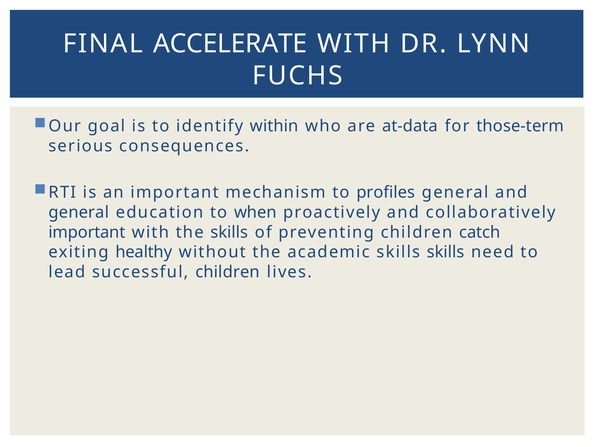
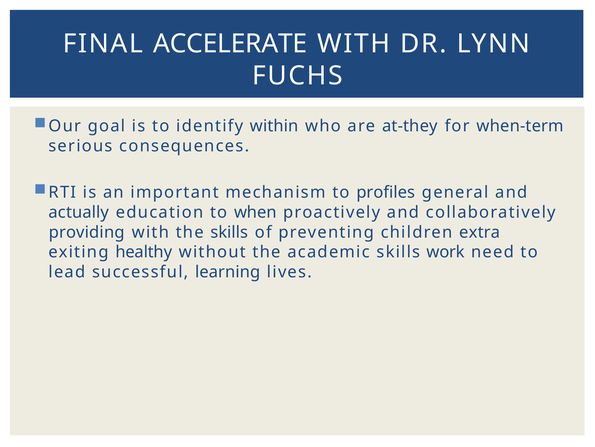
at-data: at-data -> at-they (410, 126)
those-term: those-term -> when-term (520, 126)
general: general -> actually (79, 212)
important: important -> providing (87, 232)
catch: catch -> extra (480, 232)
skills skills: skills -> work (446, 252)
successful children: children -> learning (228, 272)
